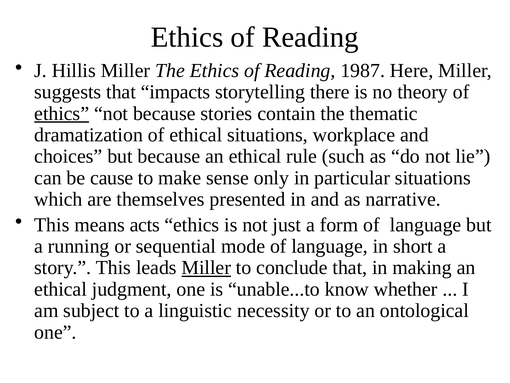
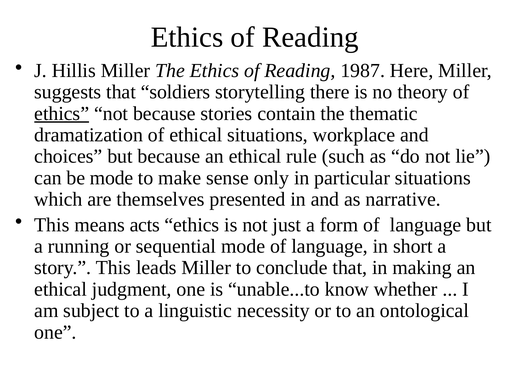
impacts: impacts -> soldiers (176, 92)
be cause: cause -> mode (112, 178)
Miller underline: present -> none (206, 267)
